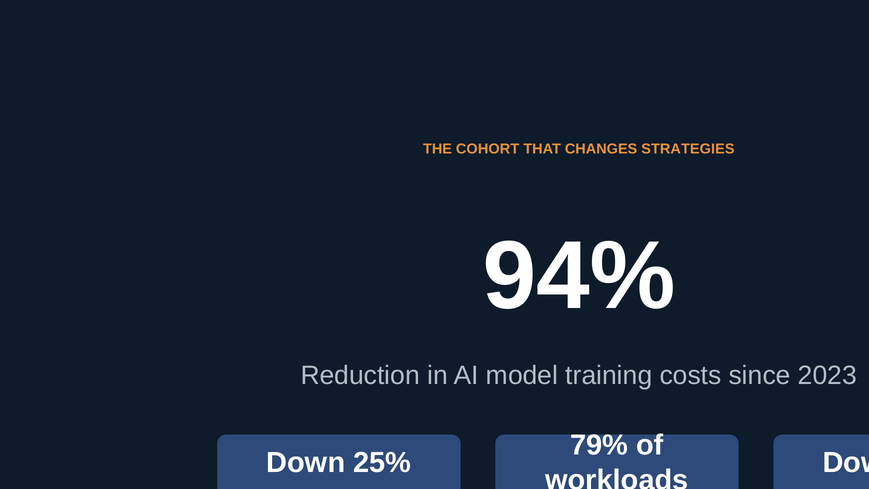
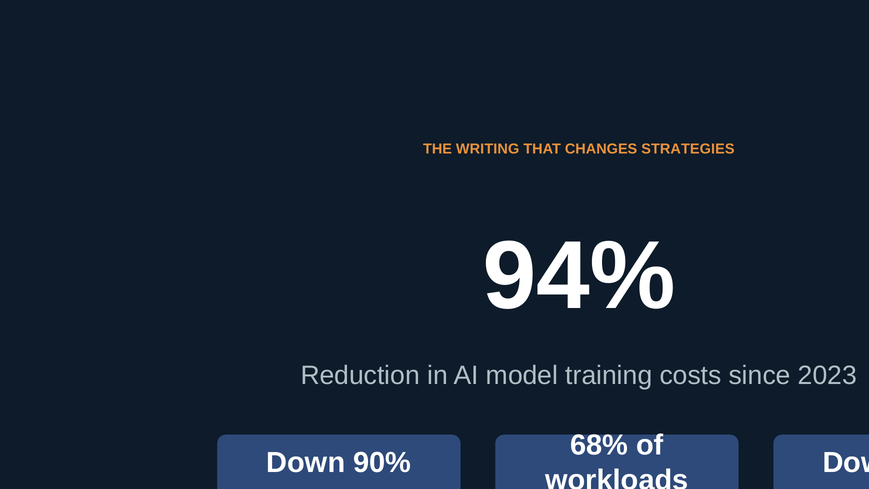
COHORT: COHORT -> WRITING (488, 149)
79%: 79% -> 68% (599, 445)
25%: 25% -> 90% (382, 463)
